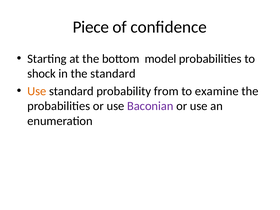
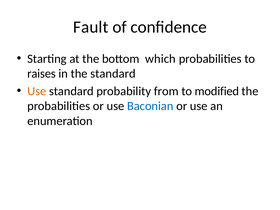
Piece: Piece -> Fault (91, 27)
model: model -> which (160, 59)
shock: shock -> raises (42, 74)
examine: examine -> modified (217, 91)
Baconian colour: purple -> blue (150, 106)
